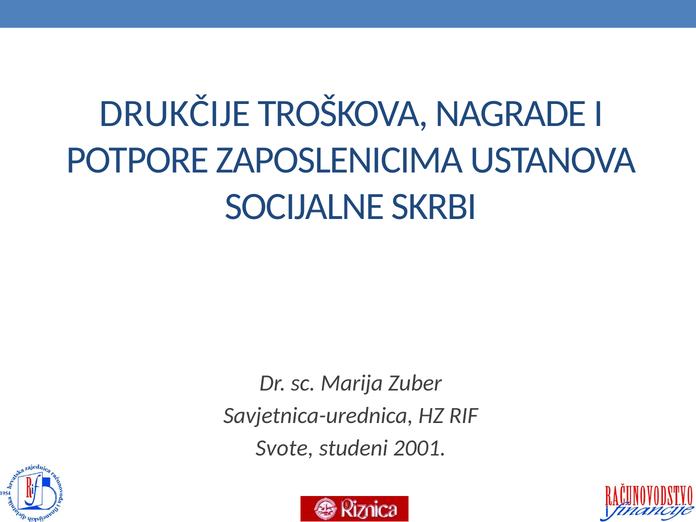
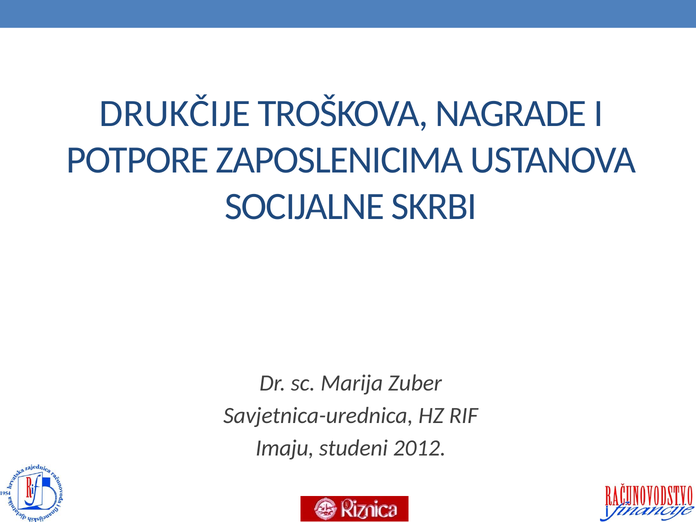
Svote: Svote -> Imaju (285, 448)
2001: 2001 -> 2012 (420, 448)
